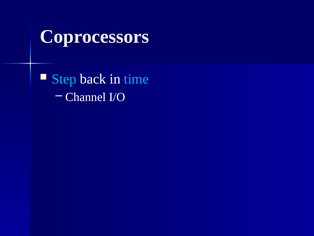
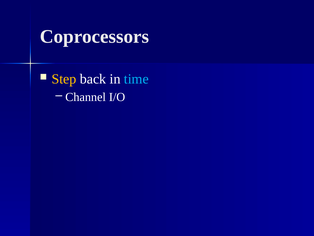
Step colour: light blue -> yellow (64, 79)
